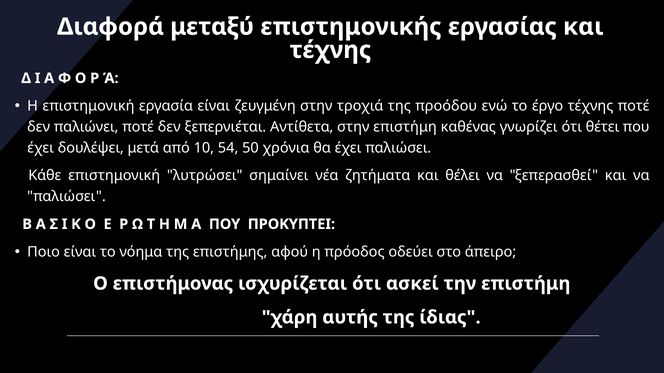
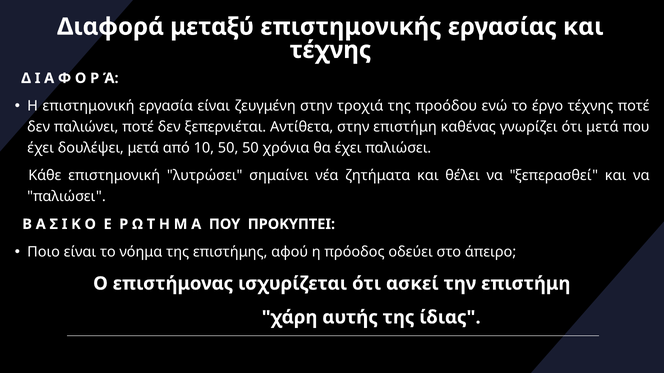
ότι θέτει: θέτει -> μετά (602, 127)
10 54: 54 -> 50 (228, 148)
